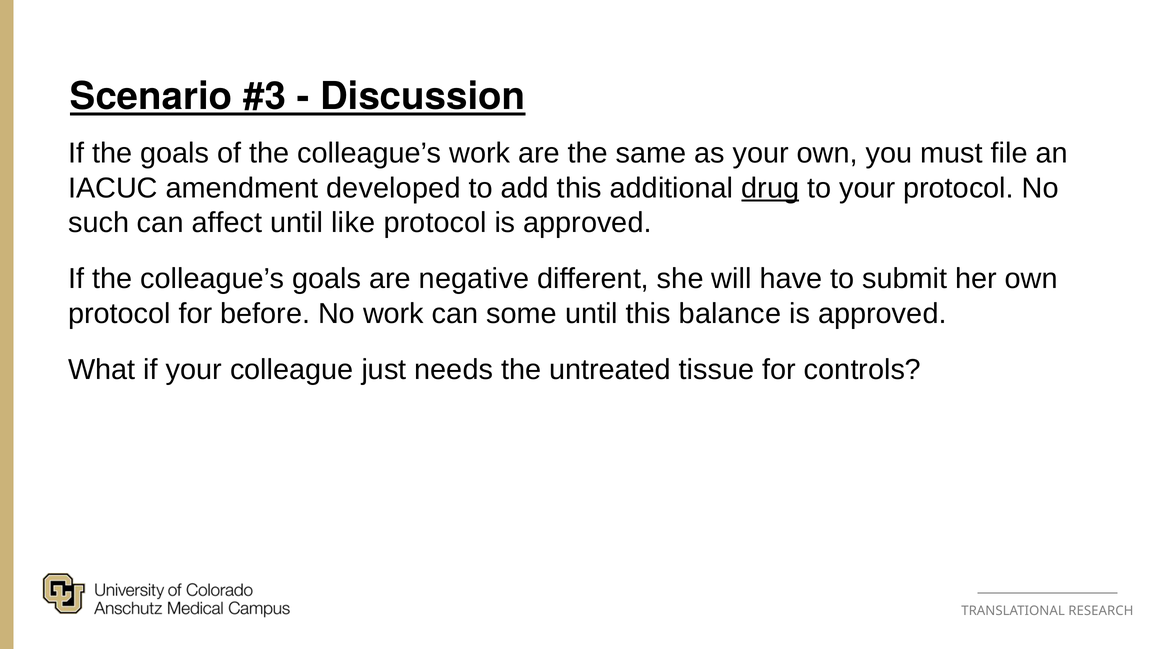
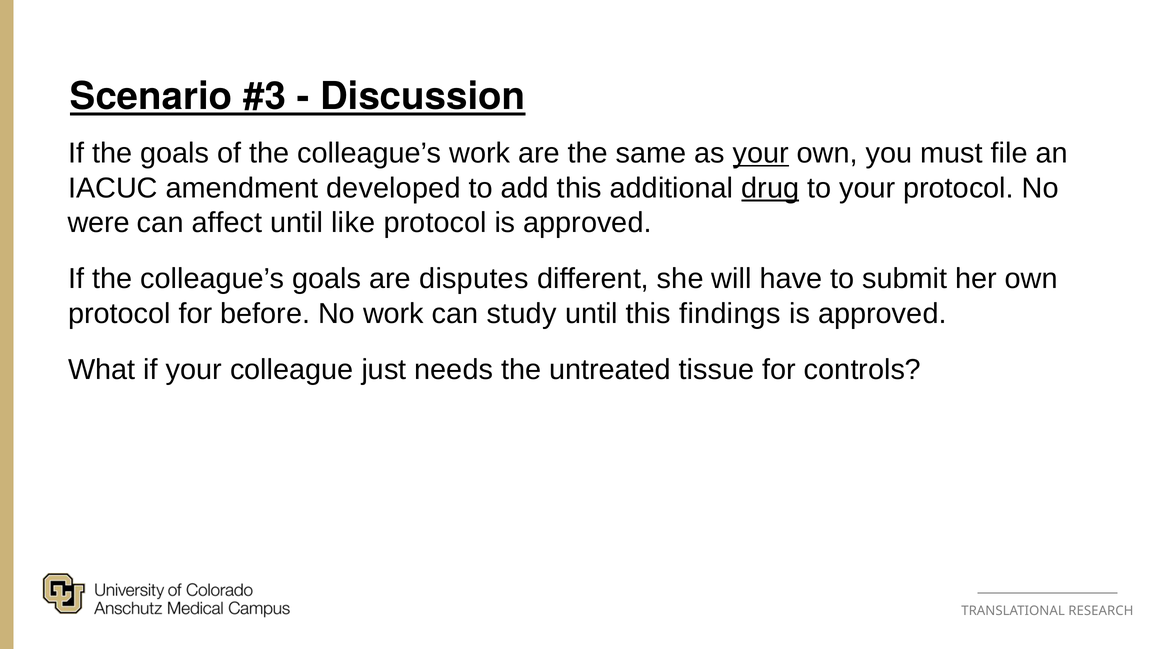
your underline: none -> present (761, 153)
such: such -> were (99, 223)
negative: negative -> disputes (474, 279)
some: some -> study (522, 314)
balance: balance -> findings (730, 314)
